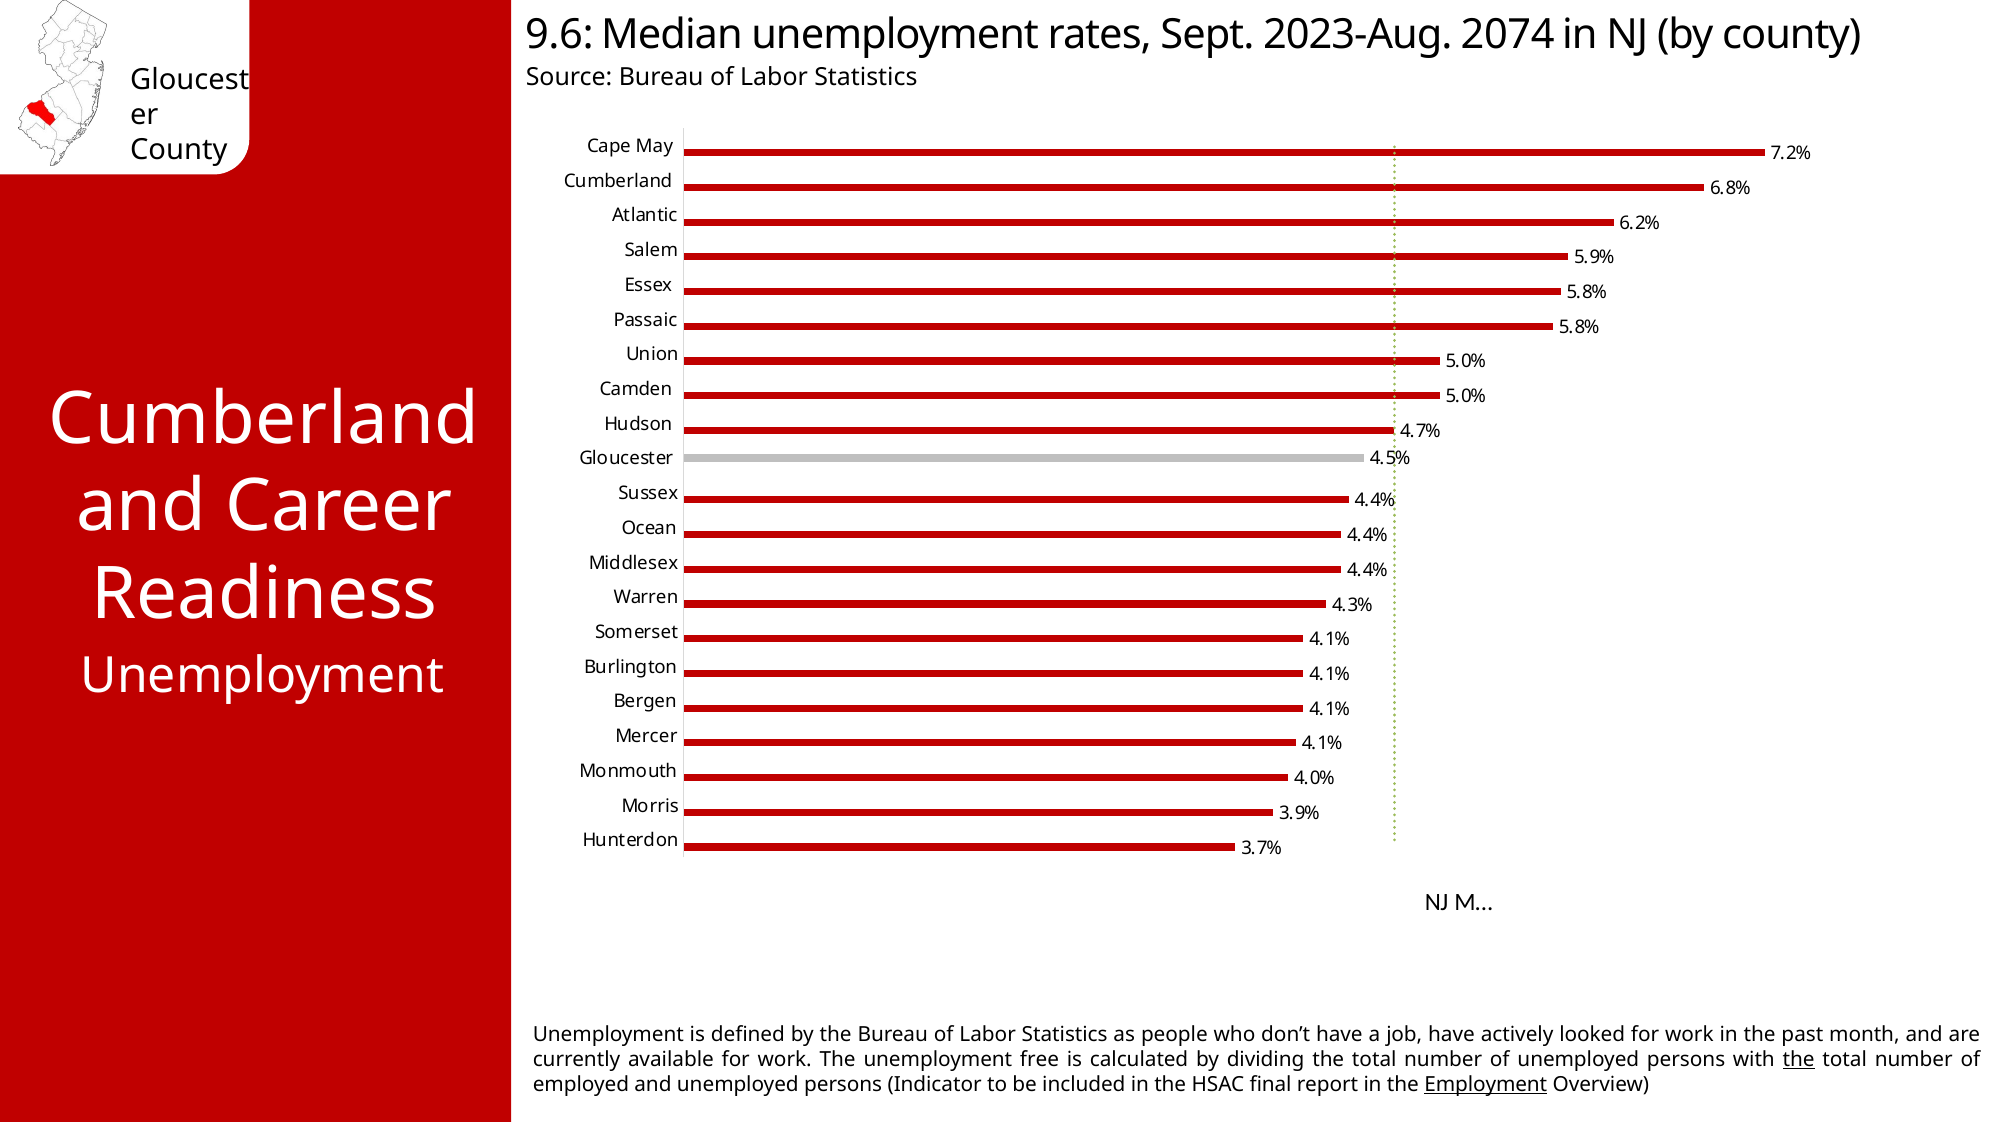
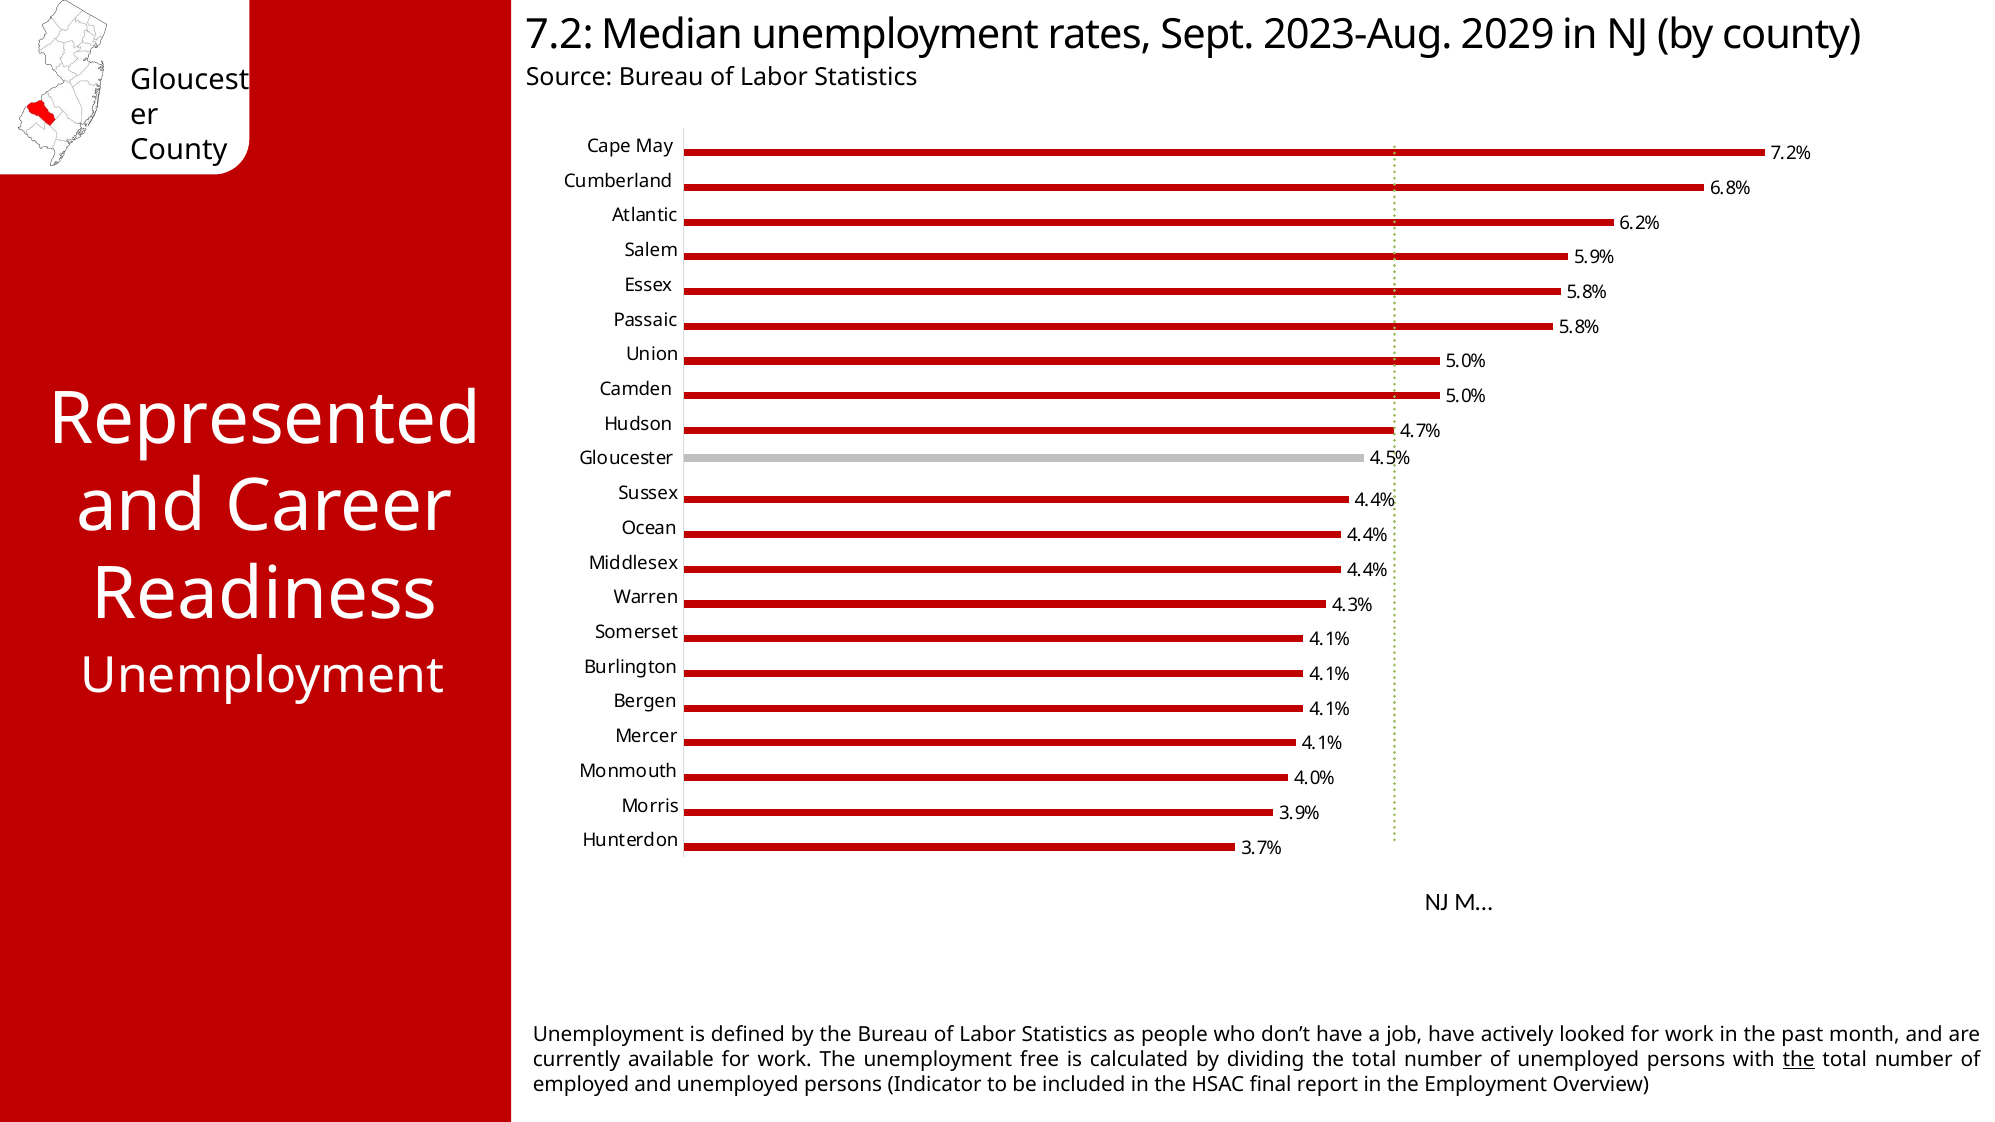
9.6: 9.6 -> 7.2 (559, 35)
2074: 2074 -> 2029 (1508, 35)
Cumberland: Cumberland -> Represented (265, 420)
Employment underline: present -> none (1486, 1084)
